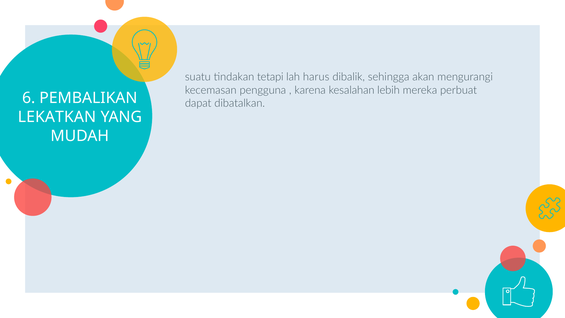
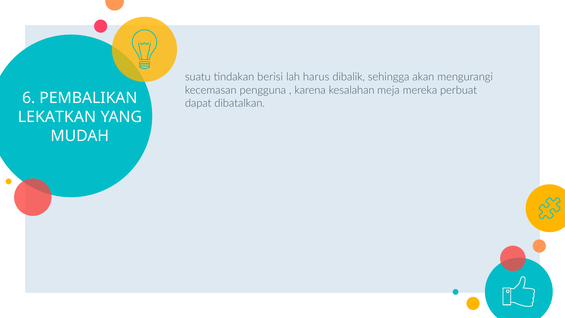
tetapi: tetapi -> berisi (270, 77)
lebih: lebih -> meja (388, 90)
